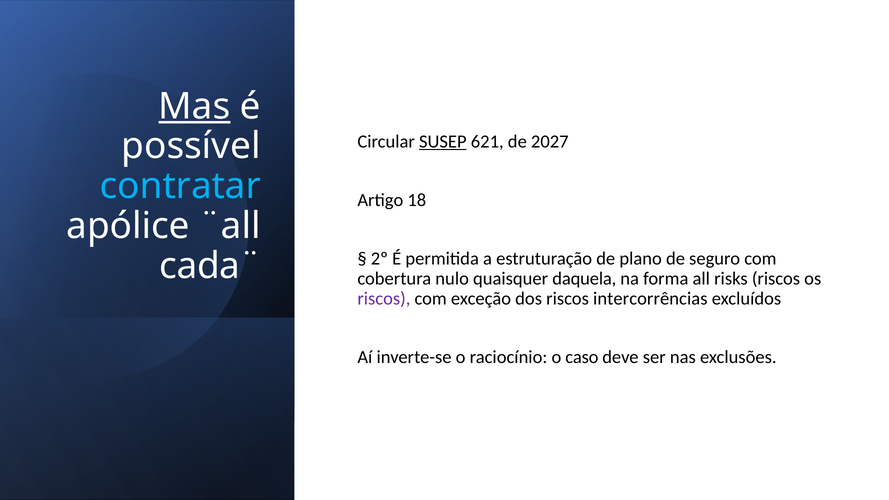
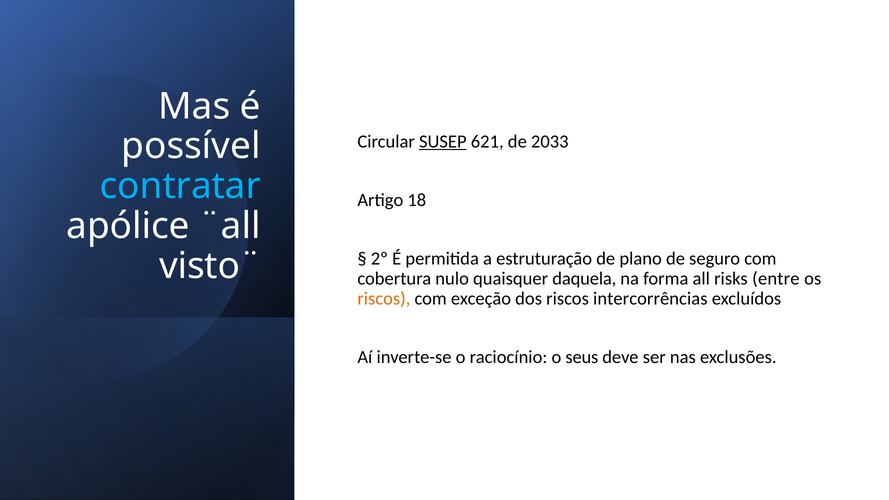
Mas underline: present -> none (194, 106)
2027: 2027 -> 2033 (550, 142)
cada¨: cada¨ -> visto¨ (210, 266)
risks riscos: riscos -> entre (776, 279)
riscos colour: purple -> orange (384, 299)
caso: caso -> seus (582, 357)
